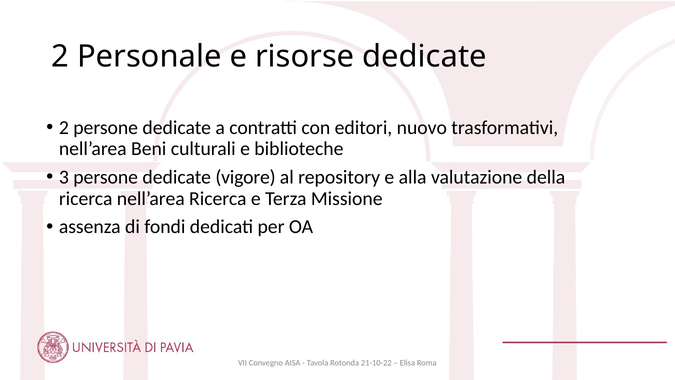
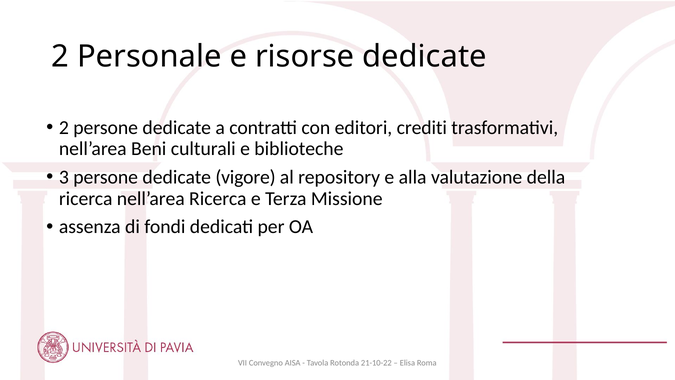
nuovo: nuovo -> crediti (422, 127)
